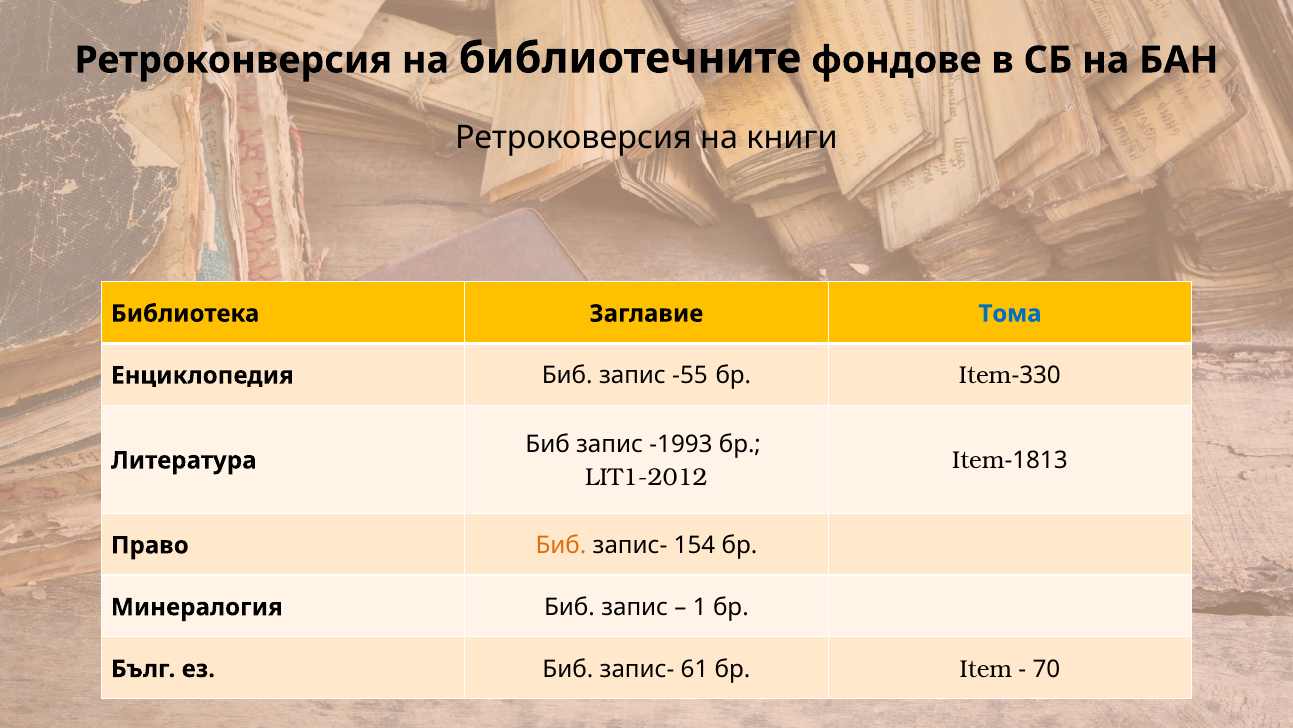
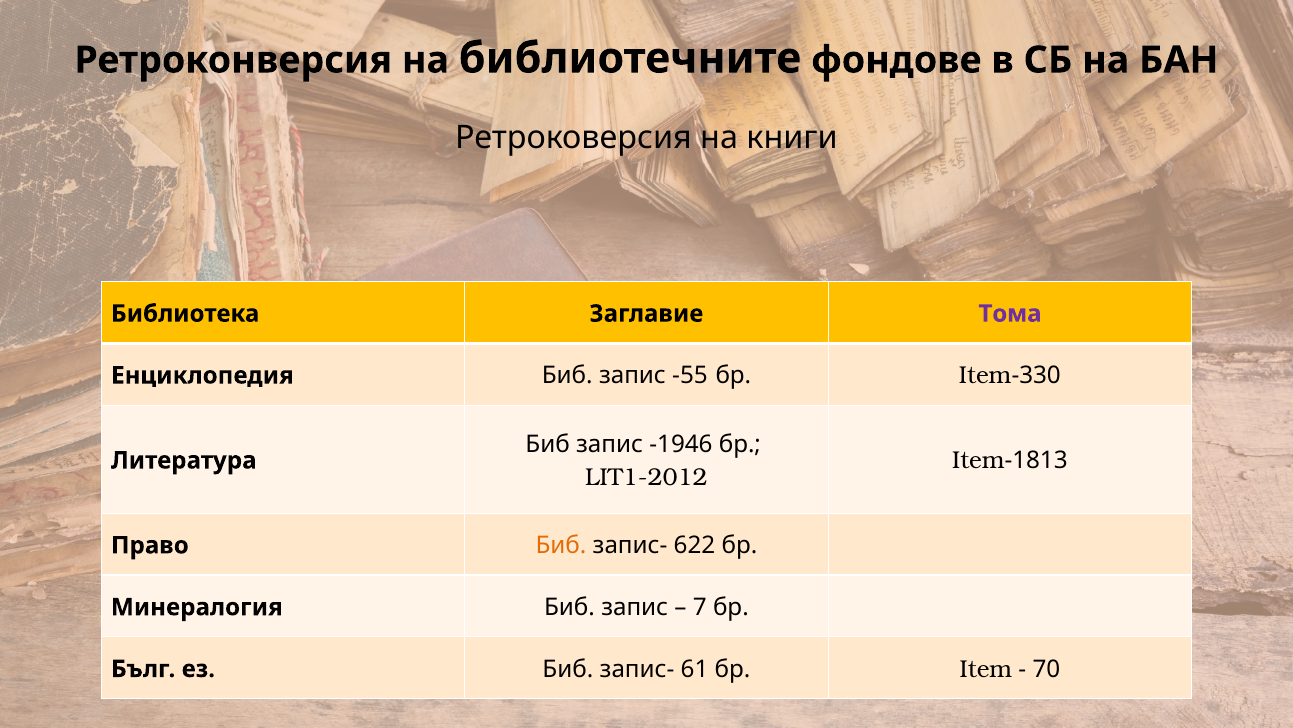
Тома colour: blue -> purple (1010, 313)
-1993: -1993 -> -1946 (681, 444)
154: 154 -> 622 (694, 545)
1: 1 -> 7 (700, 607)
